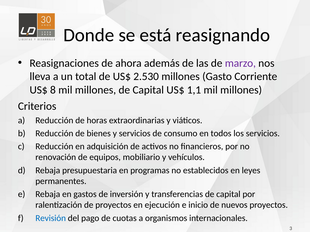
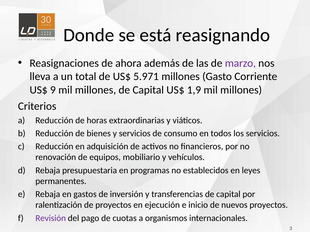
2.530: 2.530 -> 5.971 (146, 77)
8: 8 -> 9 (53, 90)
1,1: 1,1 -> 1,9 (194, 90)
Revisión colour: blue -> purple (51, 219)
